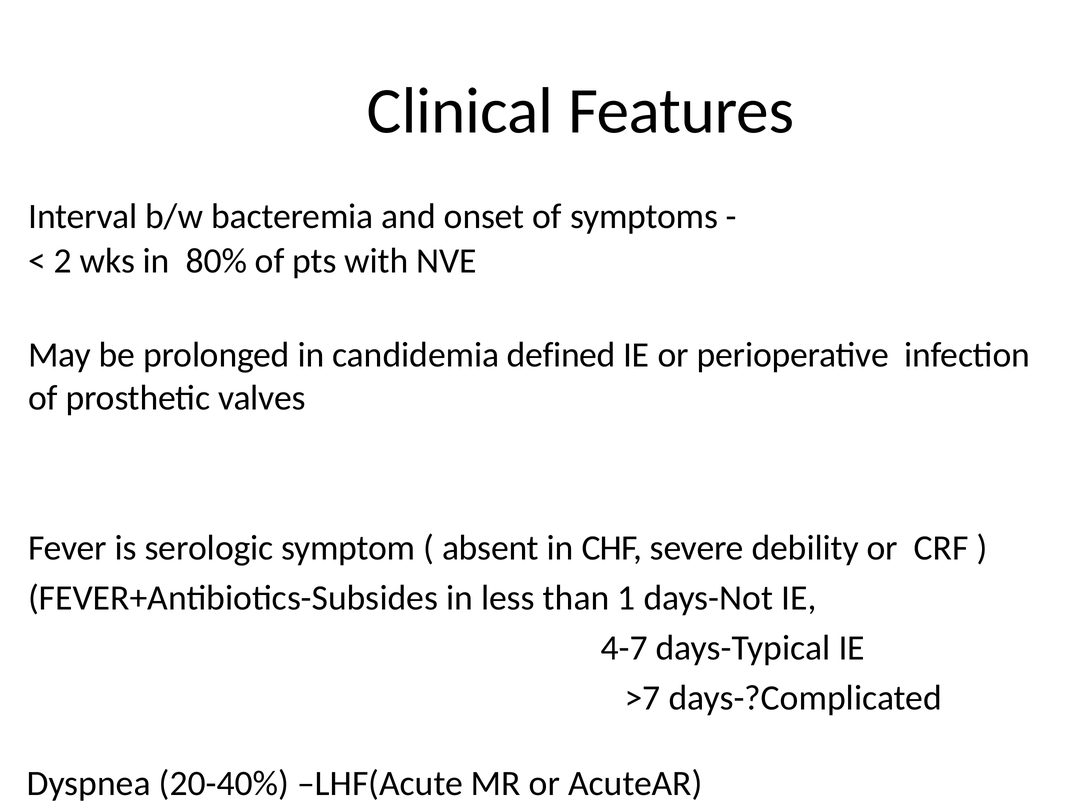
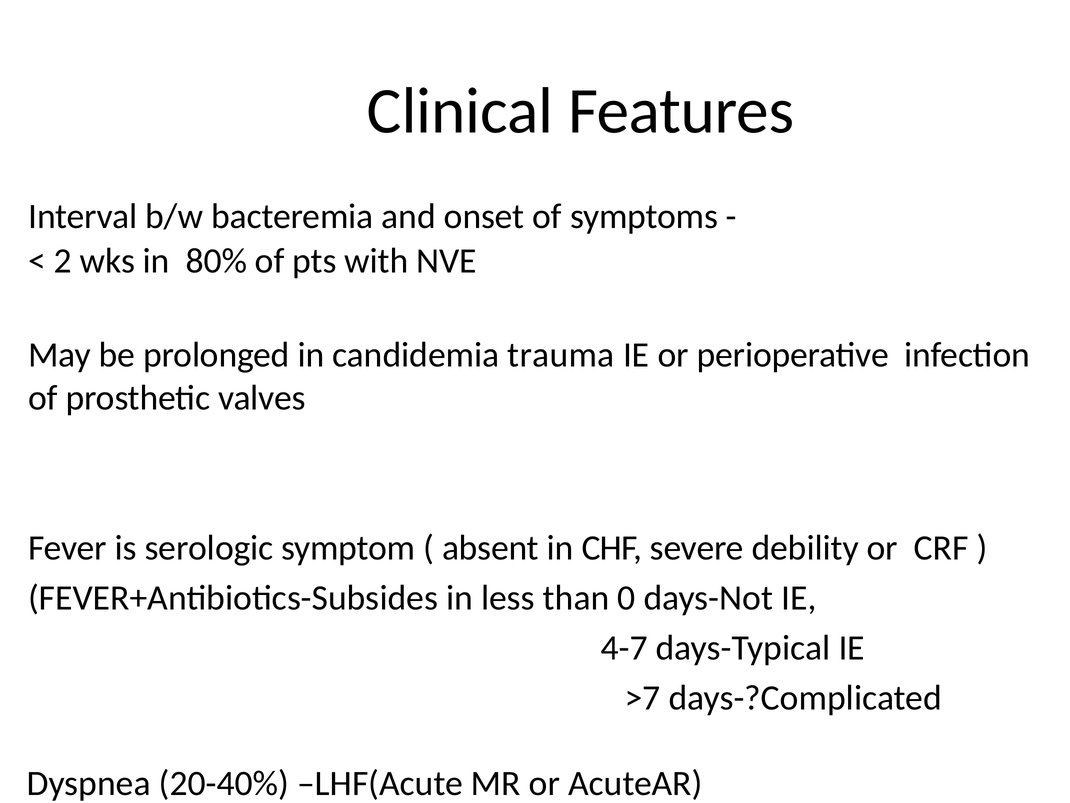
defined: defined -> trauma (561, 355)
1: 1 -> 0 (626, 597)
